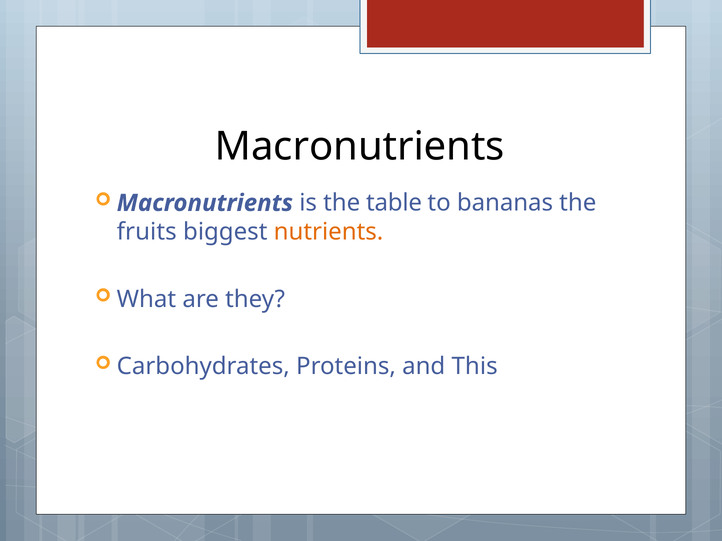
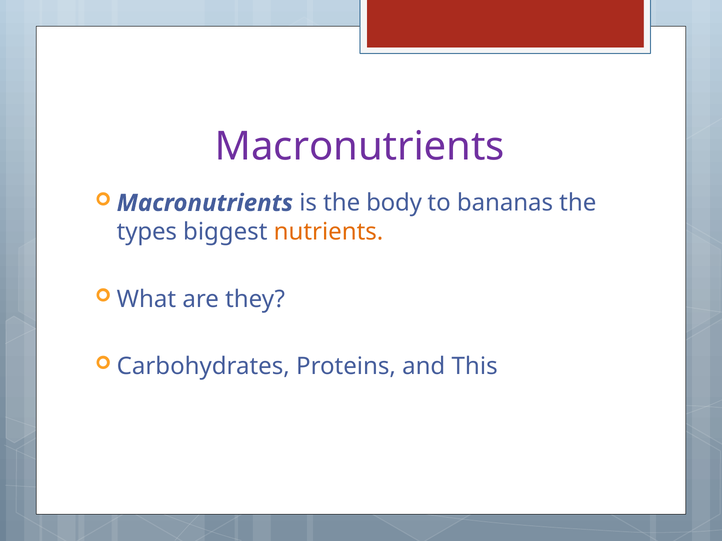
Macronutrients colour: black -> purple (360, 147)
table: table -> body (394, 203)
fruits: fruits -> types (147, 232)
